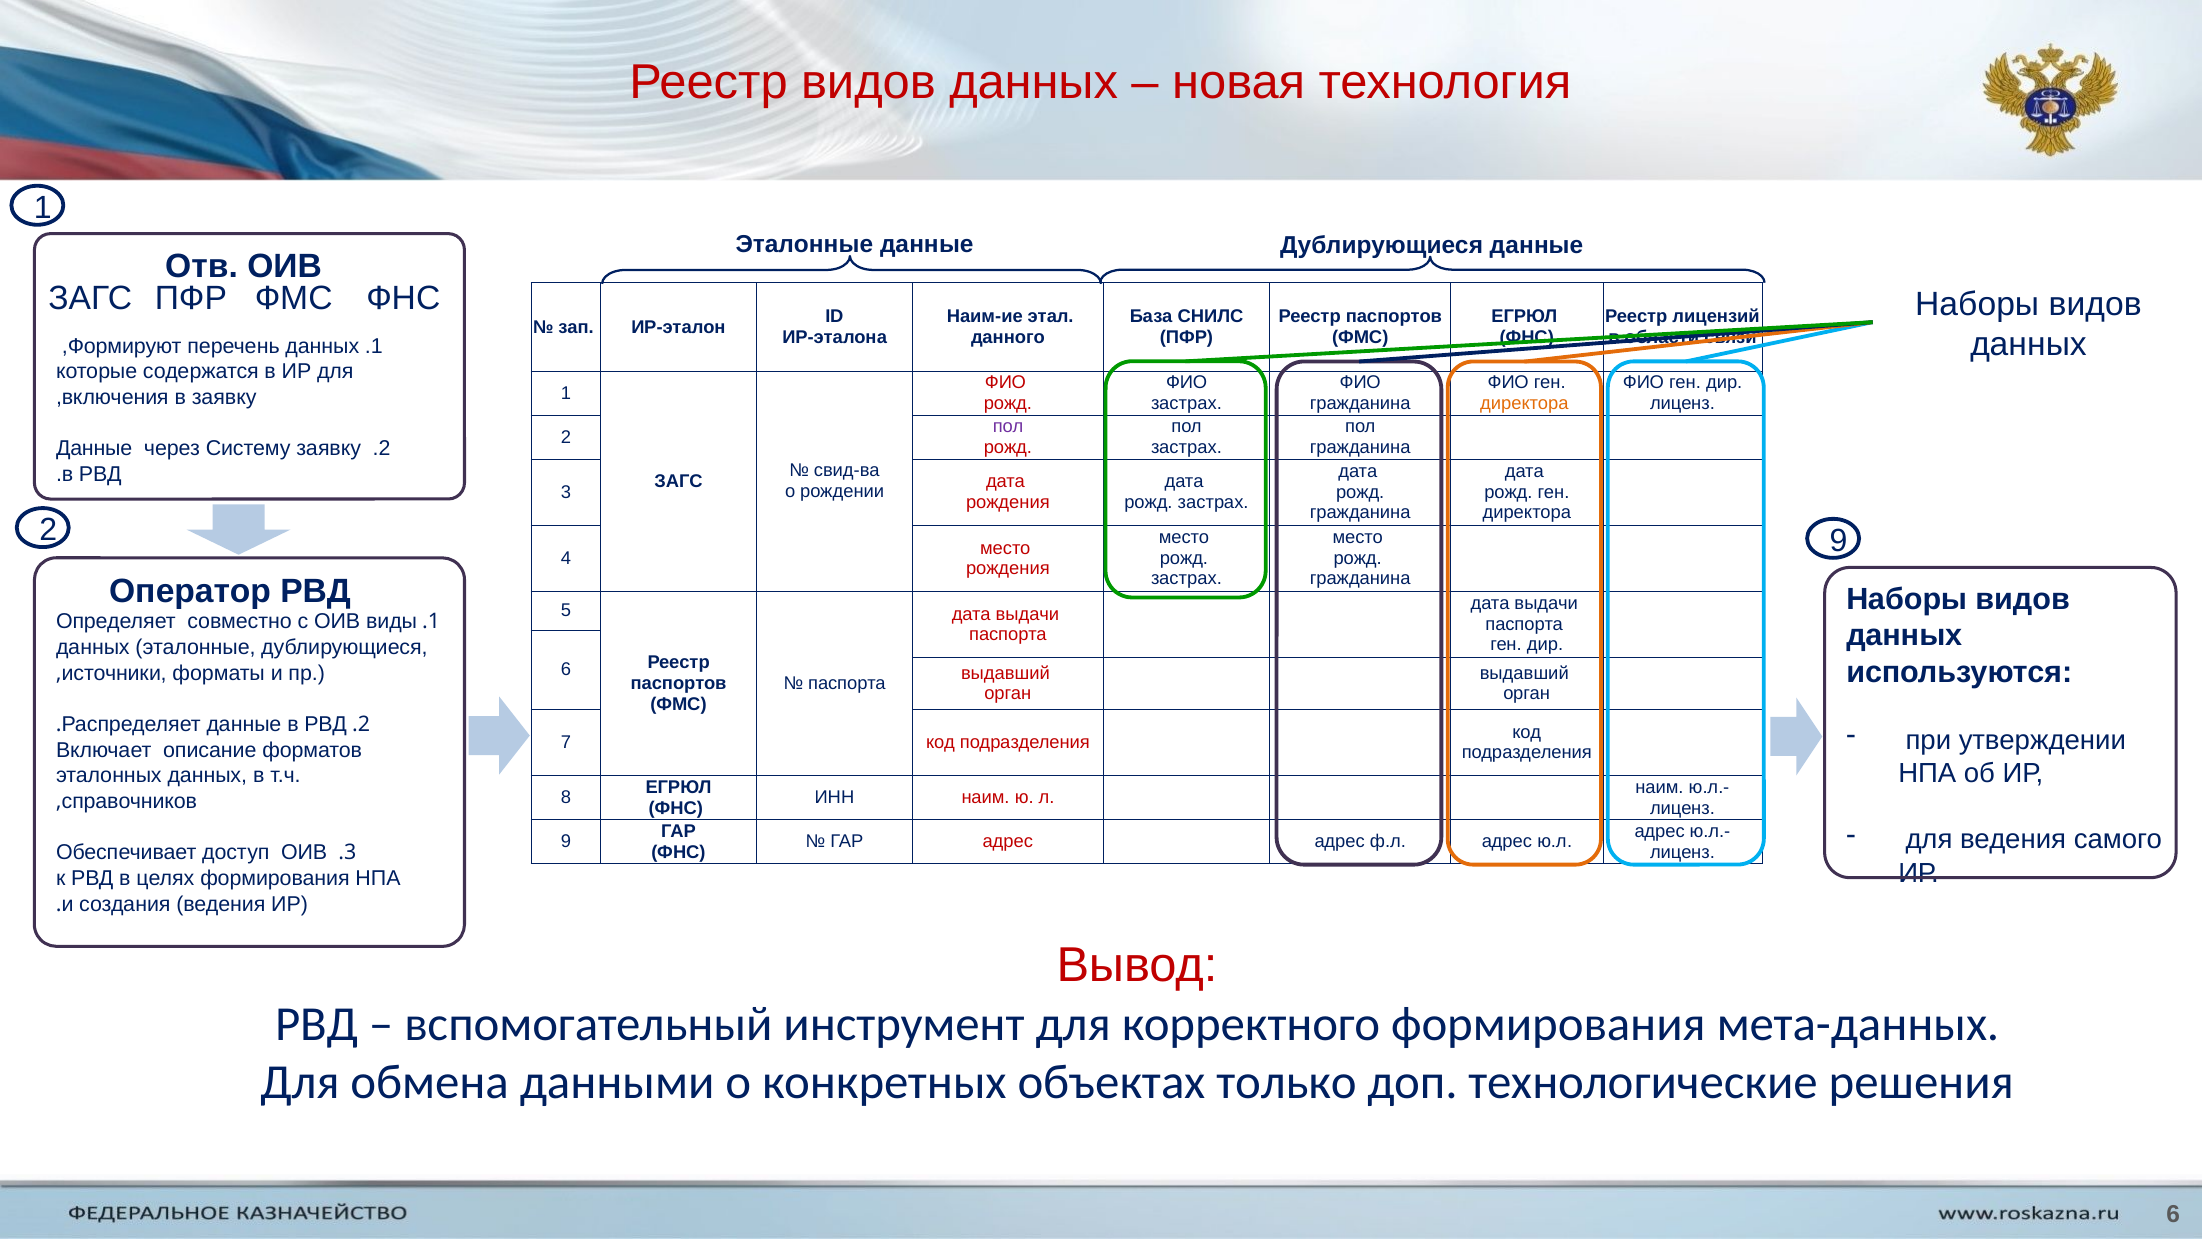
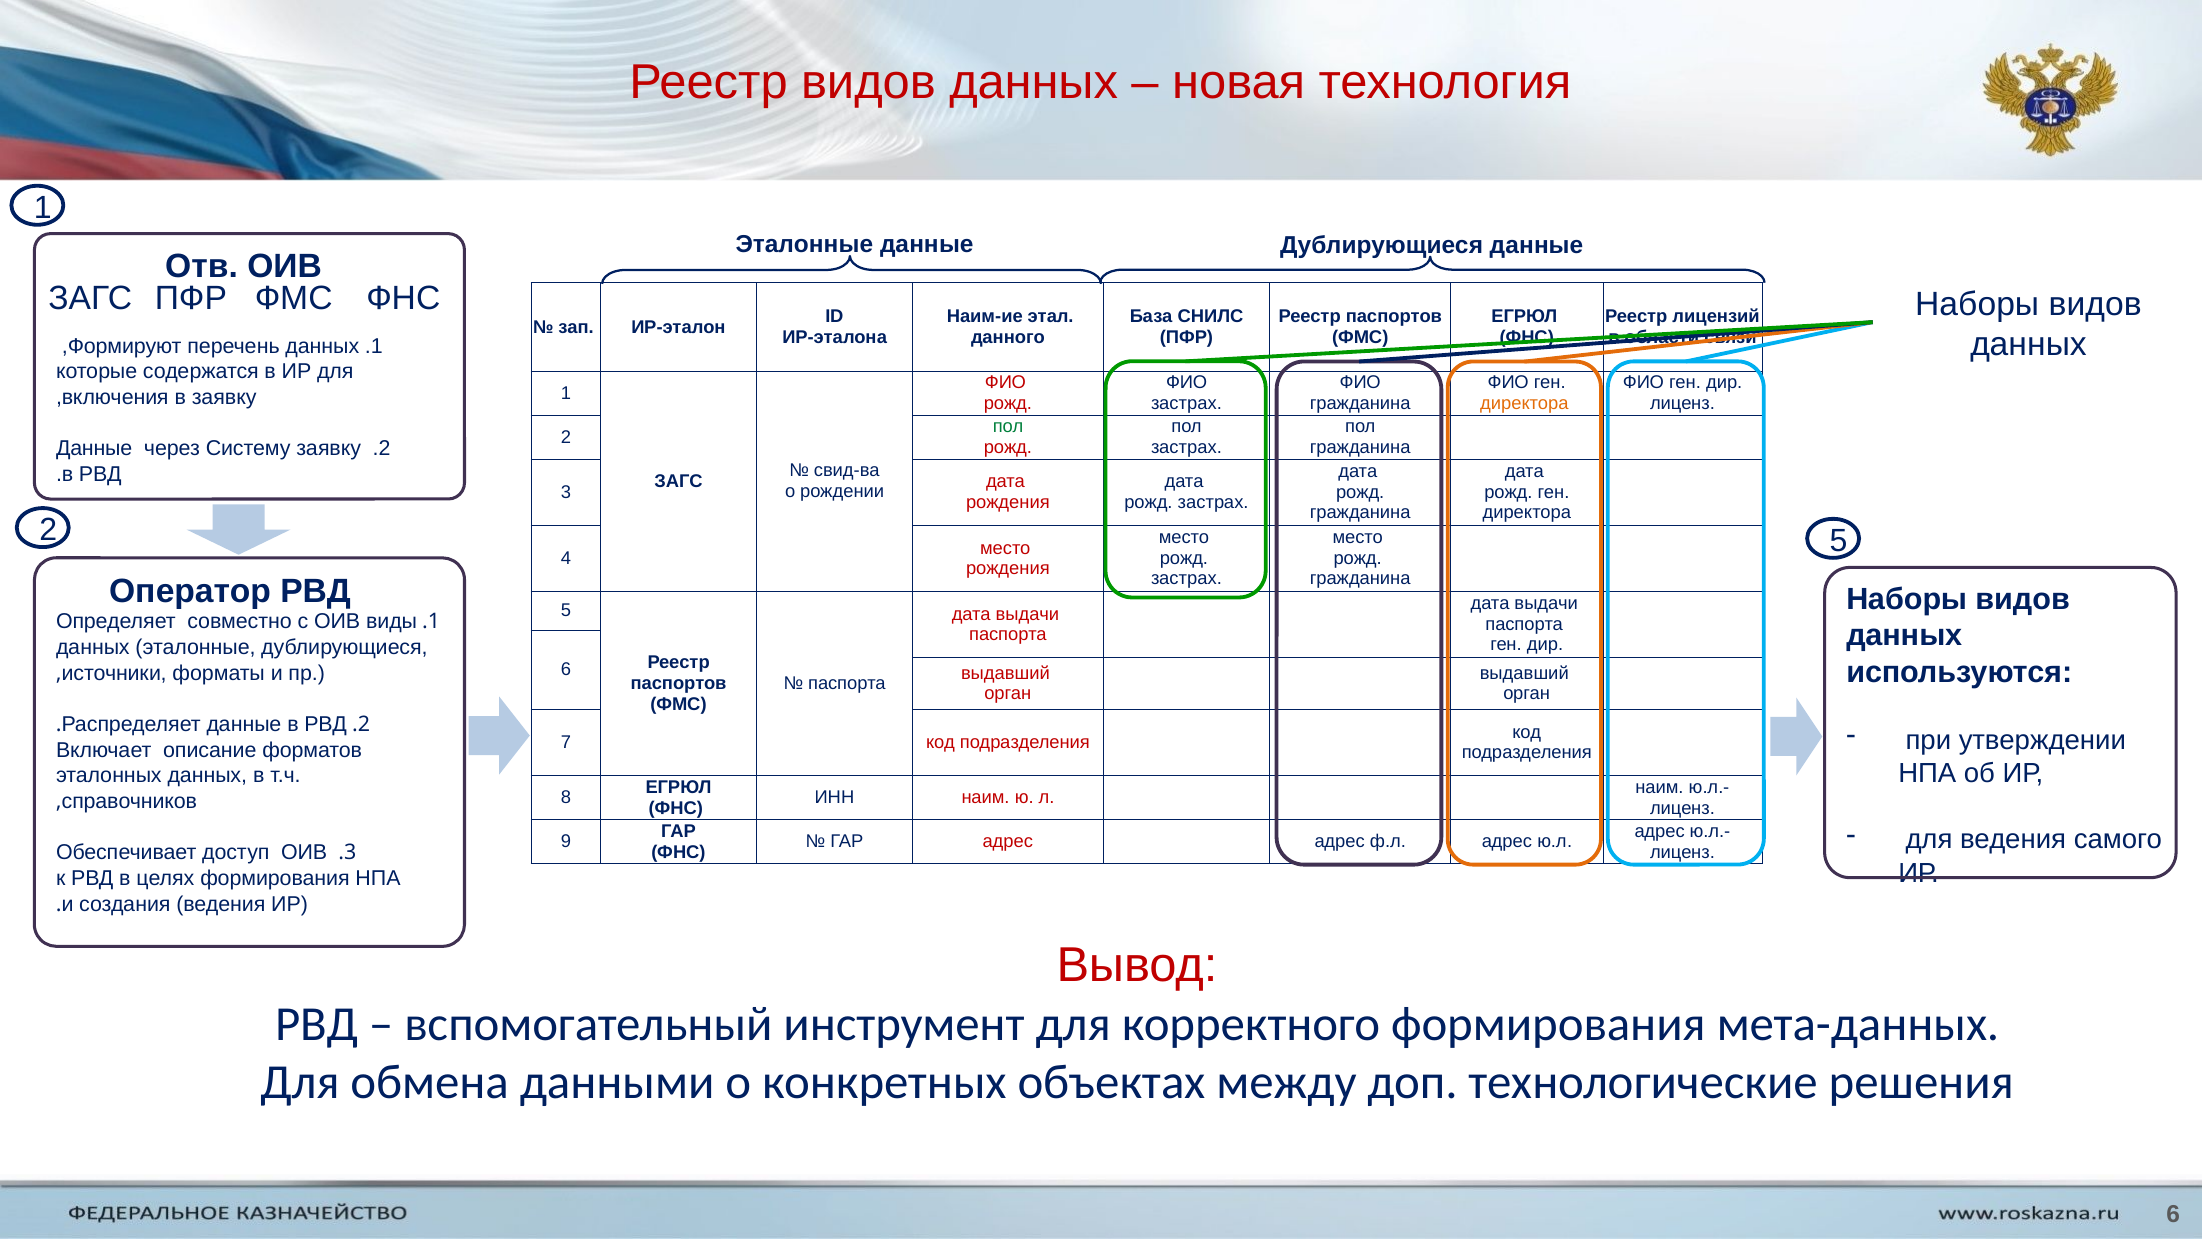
пол colour: purple -> green (1008, 427)
2 9: 9 -> 5 (1839, 540)
только: только -> между (1287, 1083)
